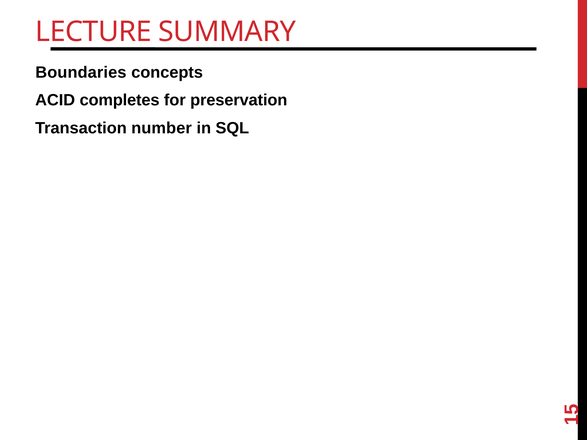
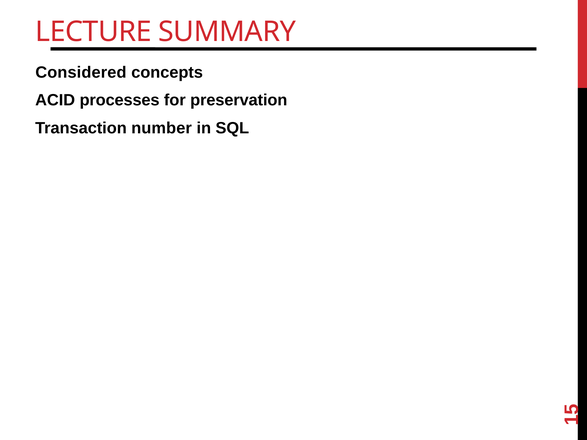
Boundaries: Boundaries -> Considered (81, 73)
completes: completes -> processes (120, 100)
